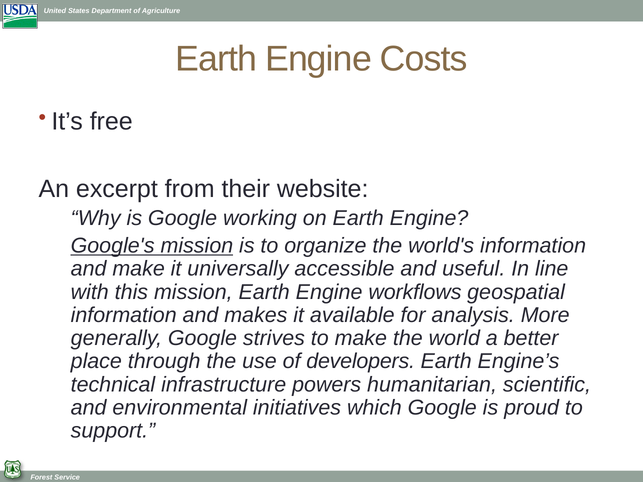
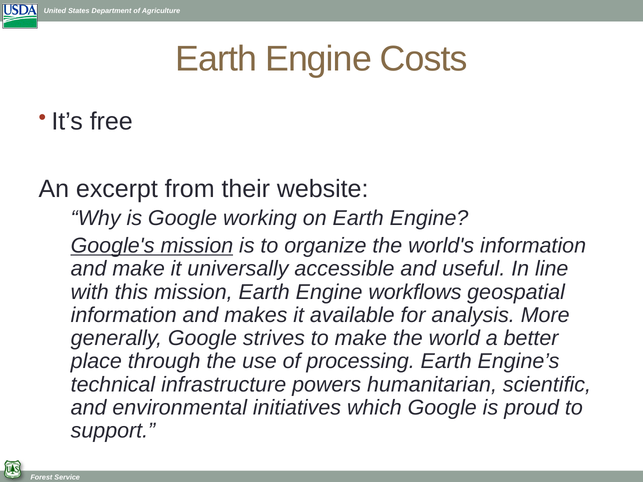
developers: developers -> processing (361, 362)
